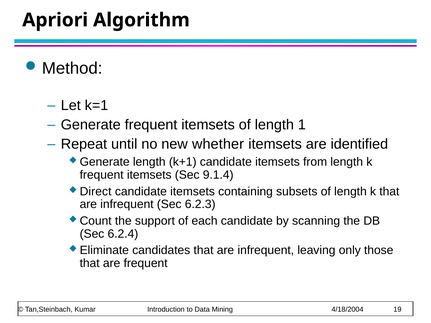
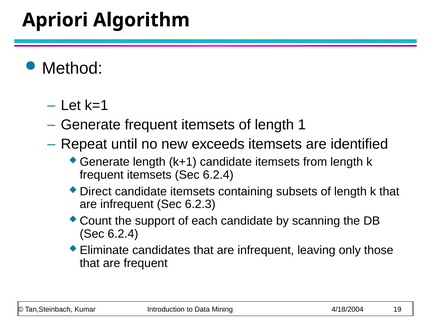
whether: whether -> exceeds (218, 144)
itemsets Sec 9.1.4: 9.1.4 -> 6.2.4 (218, 175)
